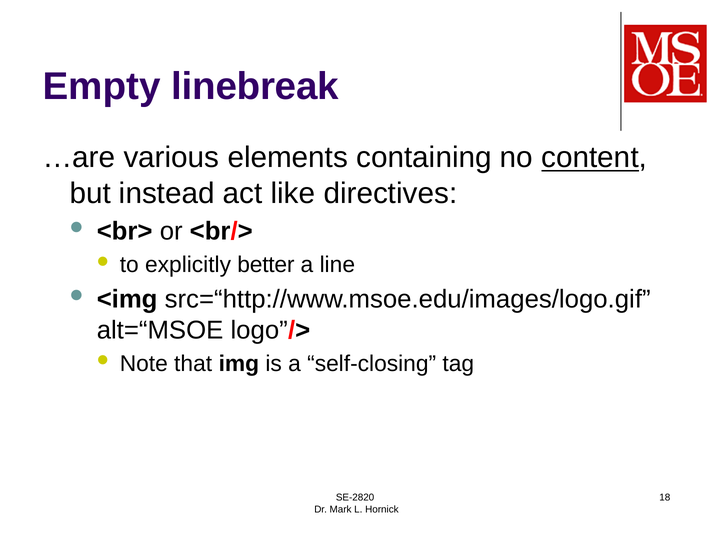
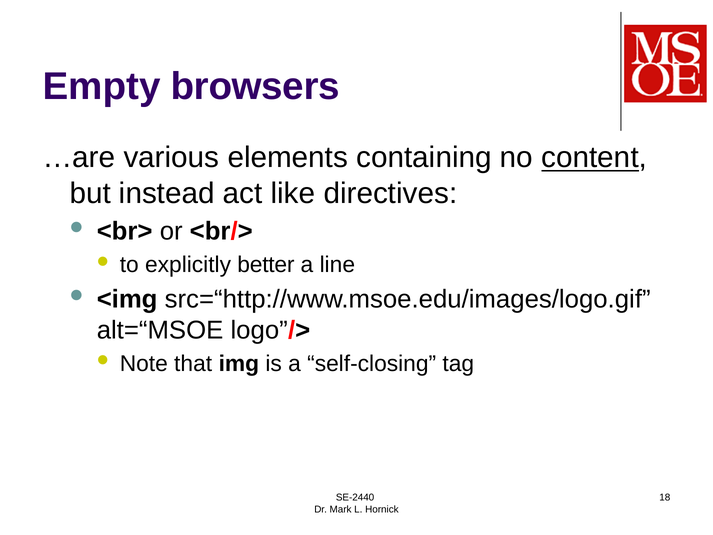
linebreak: linebreak -> browsers (255, 86)
SE-2820: SE-2820 -> SE-2440 (355, 497)
